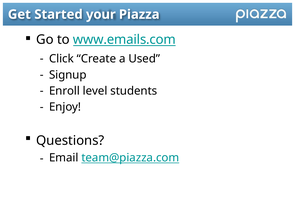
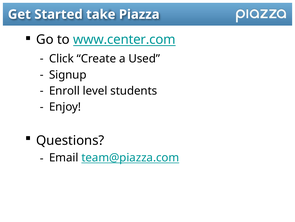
your: your -> take (101, 14)
www.emails.com: www.emails.com -> www.center.com (124, 39)
